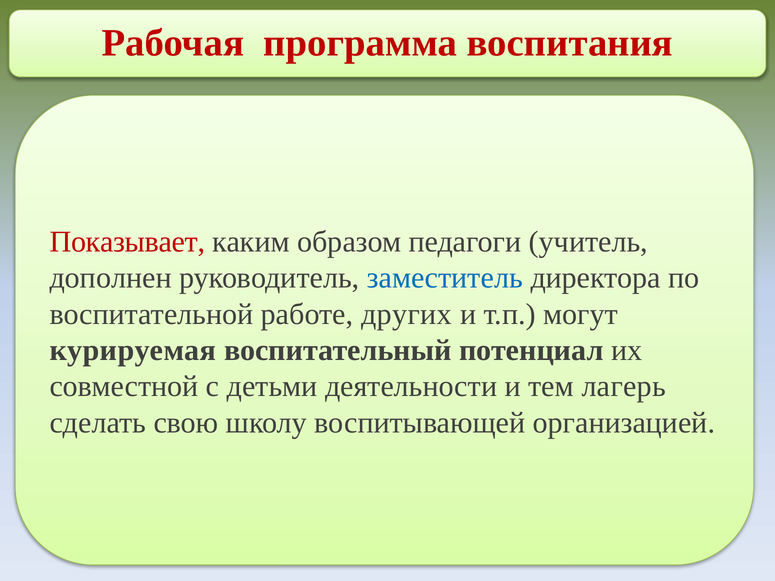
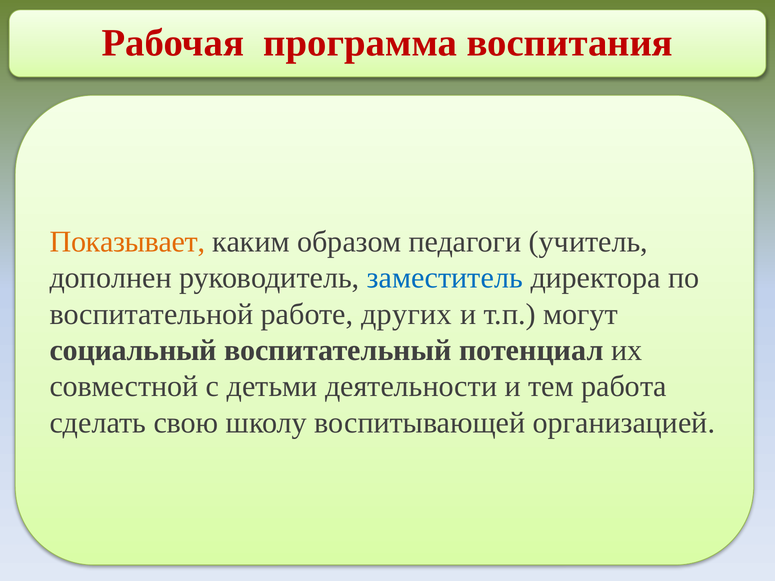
Показывает colour: red -> orange (127, 242)
курируемая: курируемая -> социальный (133, 350)
лагерь: лагерь -> работа (624, 387)
